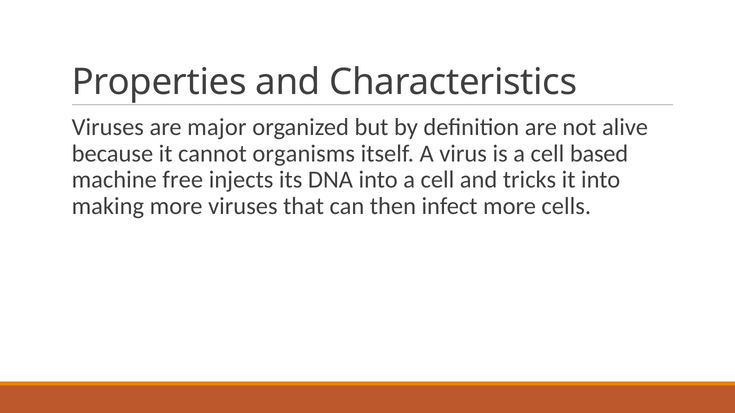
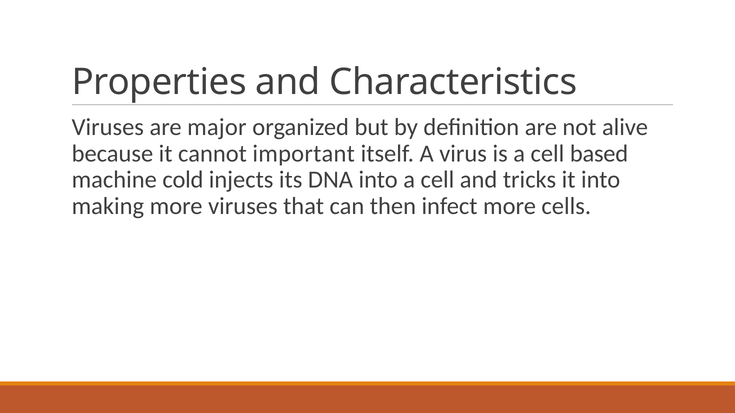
organisms: organisms -> important (304, 154)
free: free -> cold (183, 180)
